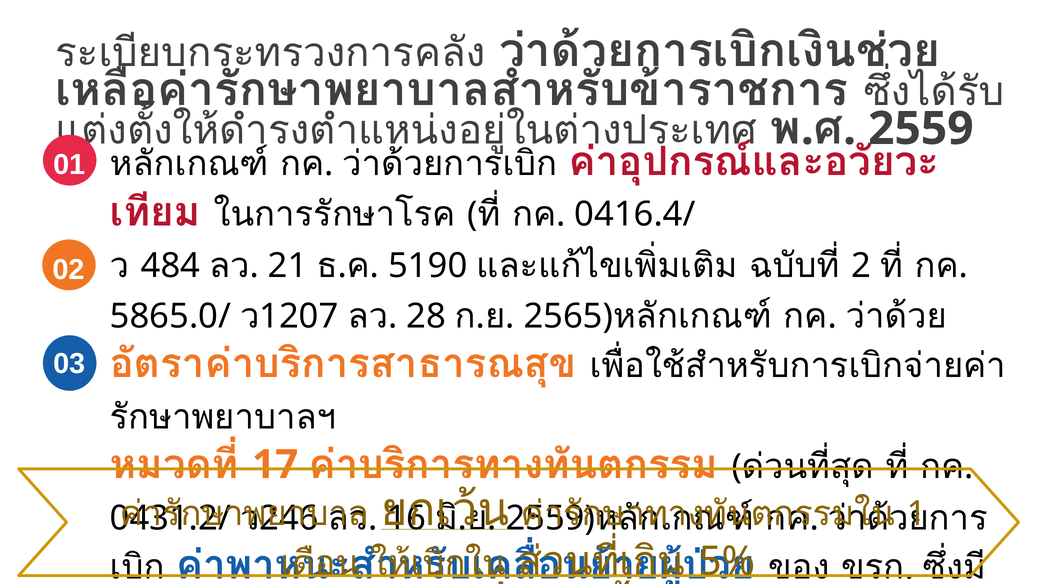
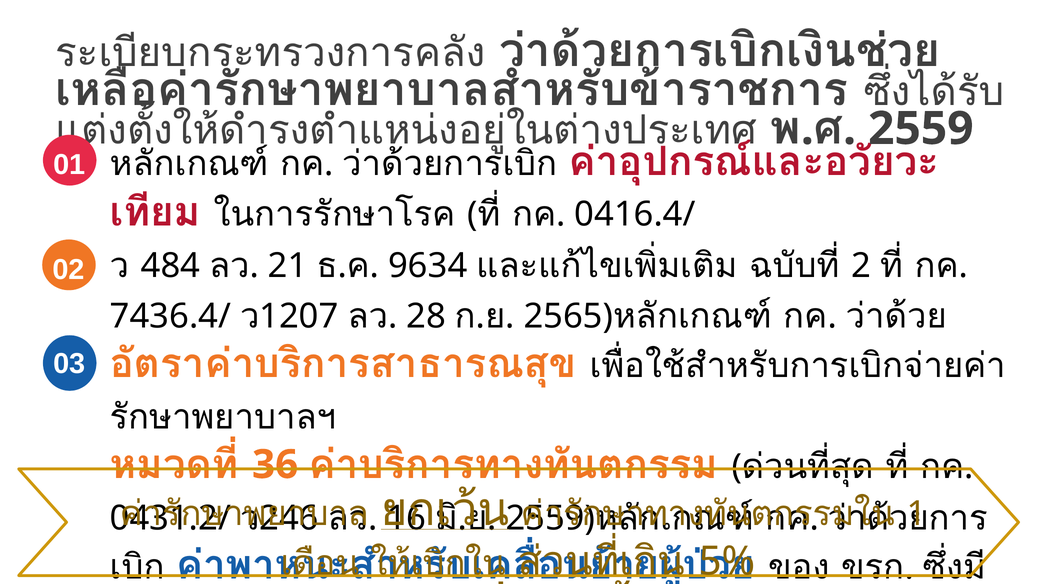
5190: 5190 -> 9634 (428, 266)
5865.0/: 5865.0/ -> 7436.4/ (170, 317)
17: 17 -> 36 (275, 465)
